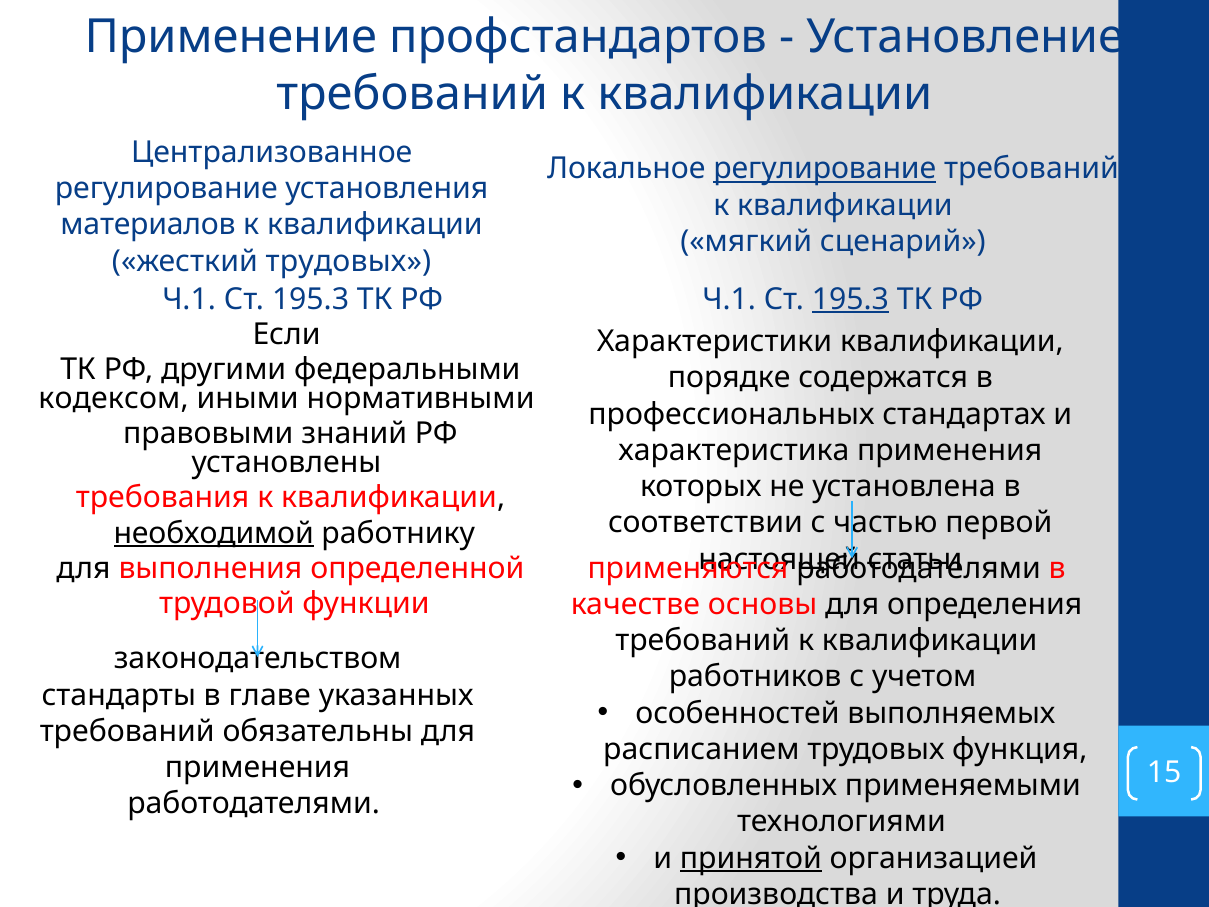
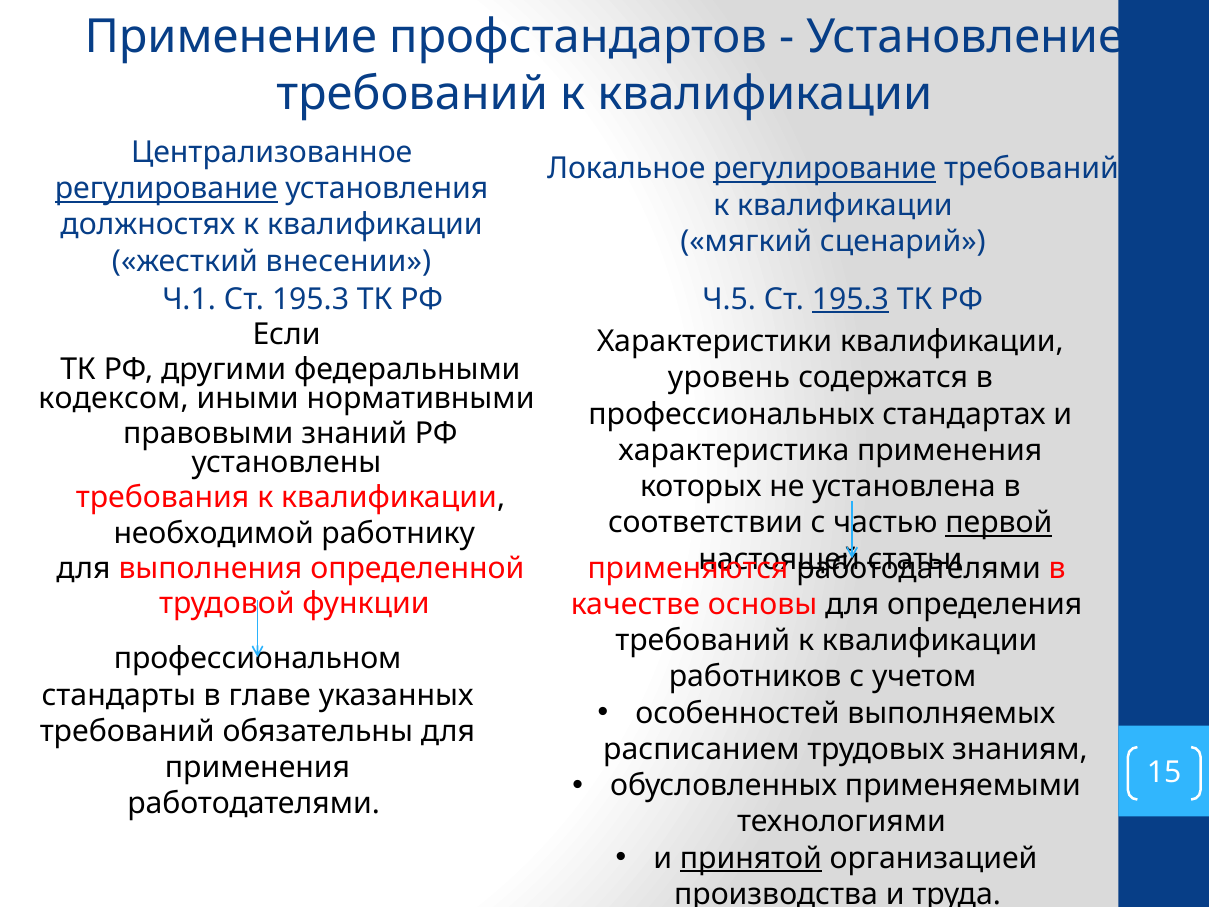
регулирование underline: none -> present (166, 189)
материалов: материалов -> должностях (148, 225)
жесткий трудовых: трудовых -> внесении (348, 261)
Ч.1: Ч.1 -> Ч.5 (729, 299)
порядке: порядке -> уровень (729, 378)
первой underline: none -> present (999, 523)
необходимой underline: present -> none (214, 533)
законодательством: законодательством -> профессиональном (258, 659)
функция: функция -> знаниям (1020, 749)
